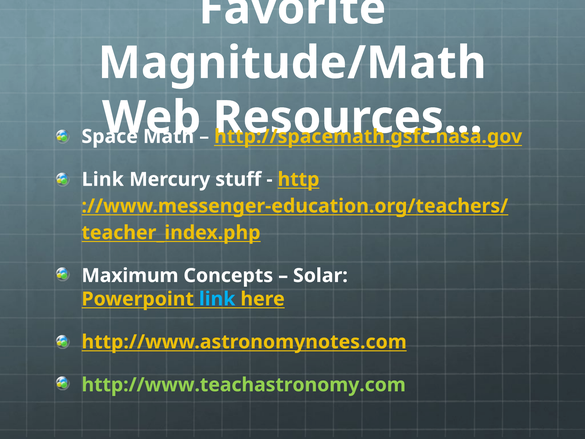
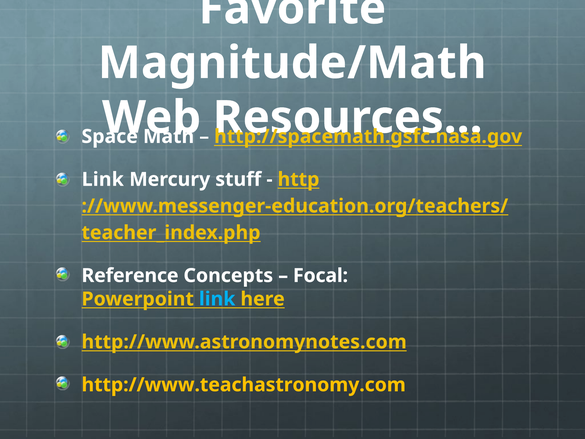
Maximum: Maximum -> Reference (130, 275)
Solar: Solar -> Focal (321, 275)
http://www.teachastronomy.com colour: light green -> yellow (244, 385)
